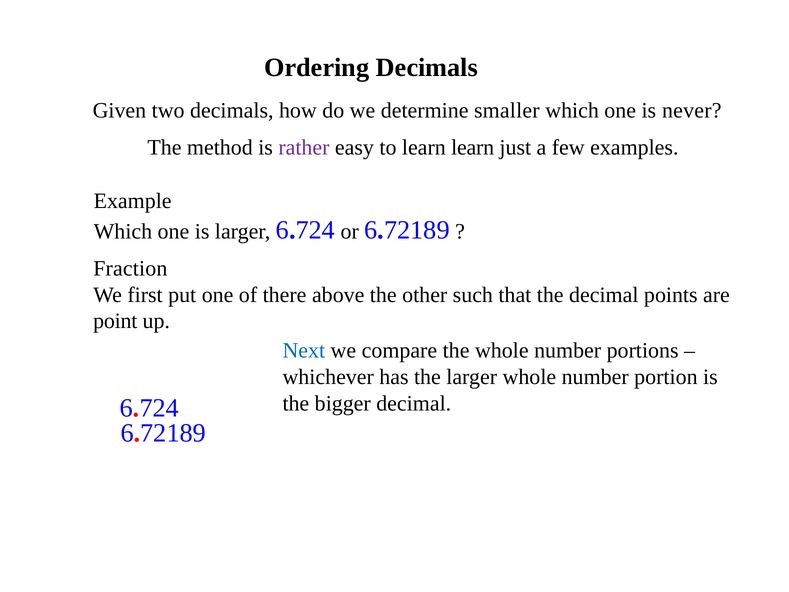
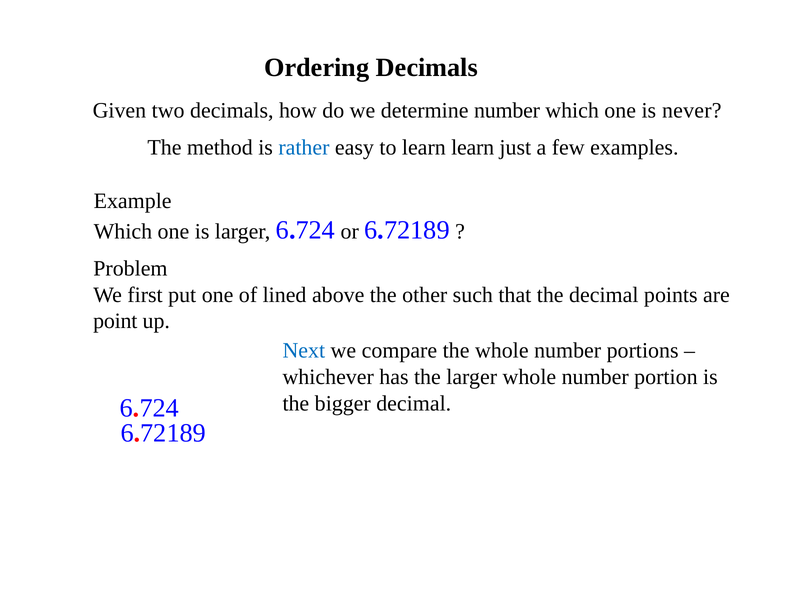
determine smaller: smaller -> number (507, 111)
rather colour: purple -> blue (304, 147)
Fraction: Fraction -> Problem (130, 268)
there: there -> lined (285, 295)
